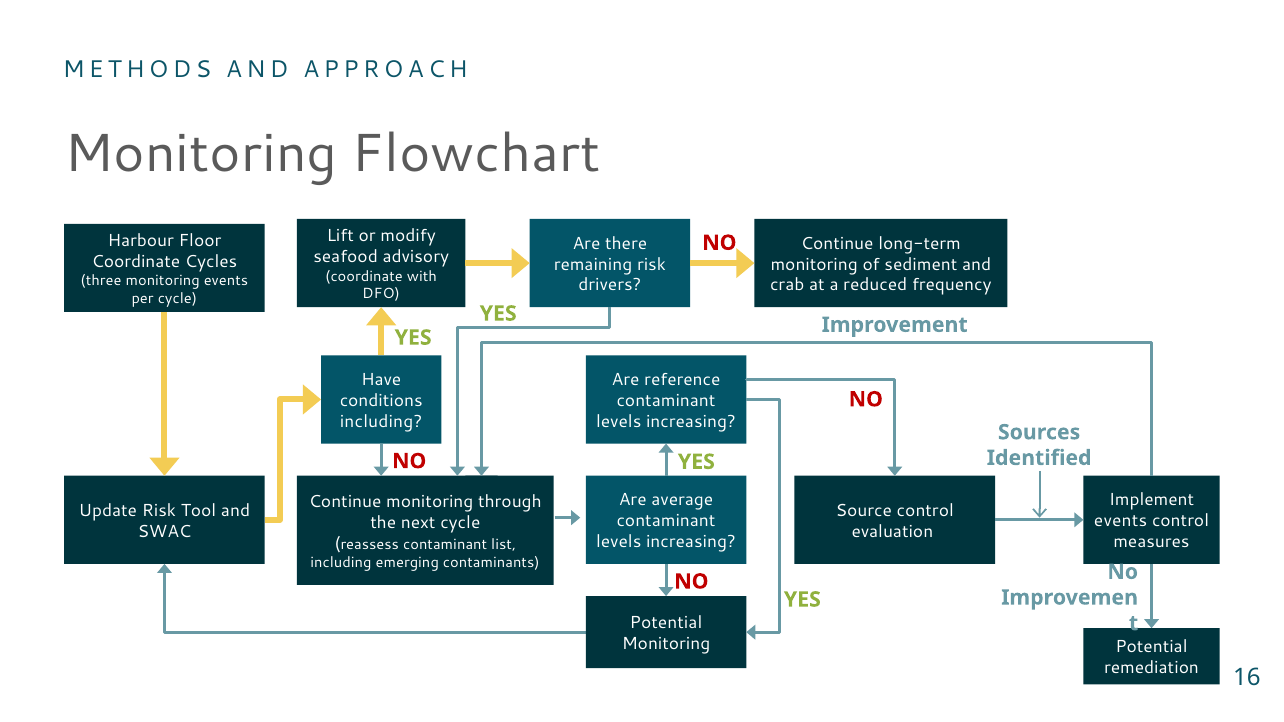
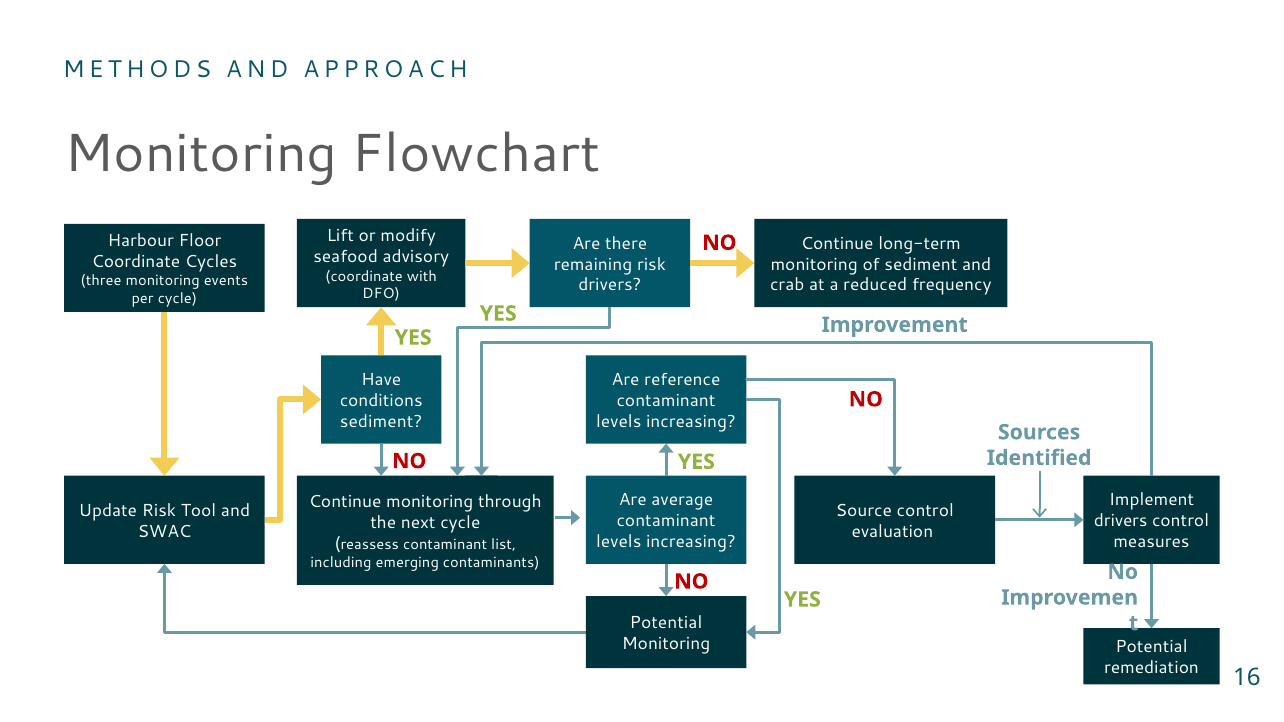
including: including -> sediment (381, 422)
events: events -> drivers (1121, 521)
